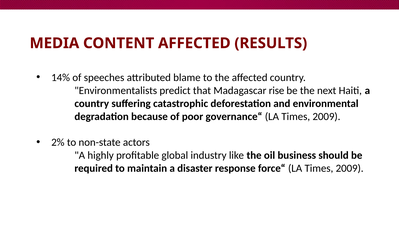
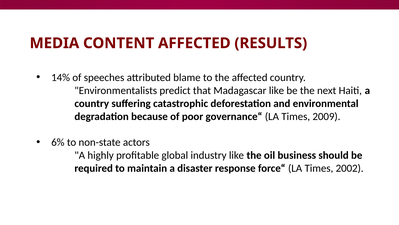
Madagascar rise: rise -> like (276, 90)
2%: 2% -> 6% (58, 142)
force“ LA Times 2009: 2009 -> 2002 (350, 168)
